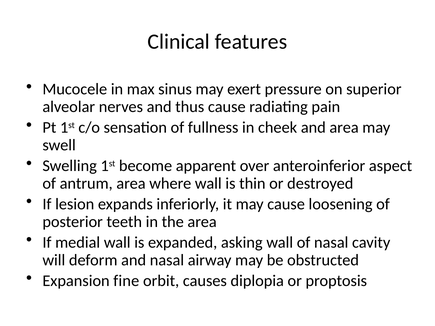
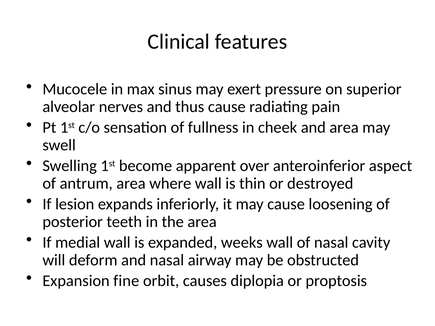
asking: asking -> weeks (242, 243)
